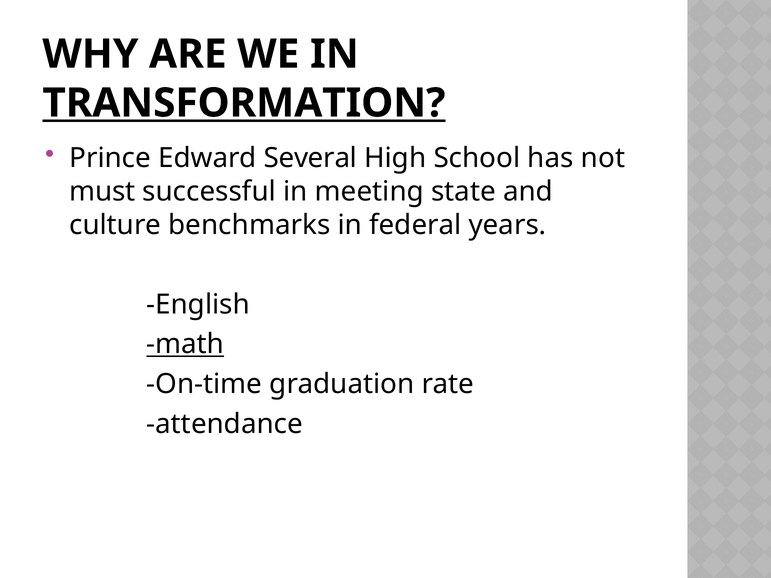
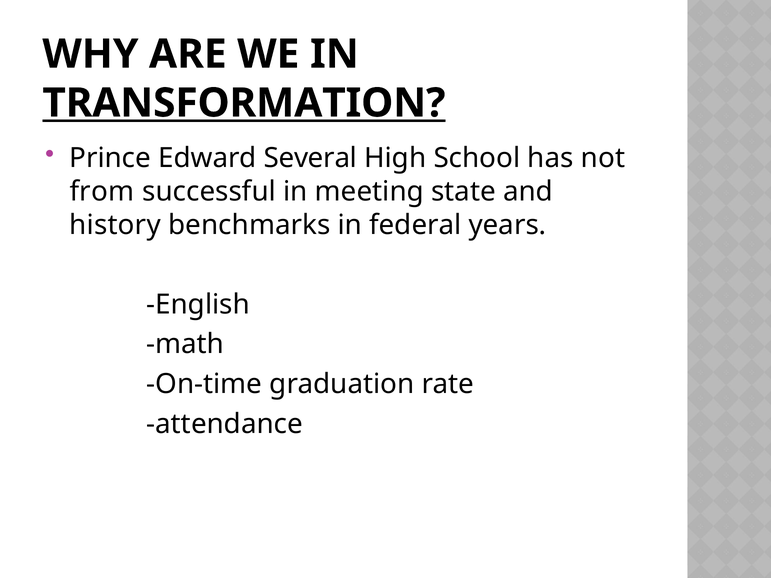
must: must -> from (102, 192)
culture: culture -> history (115, 225)
math underline: present -> none (185, 344)
